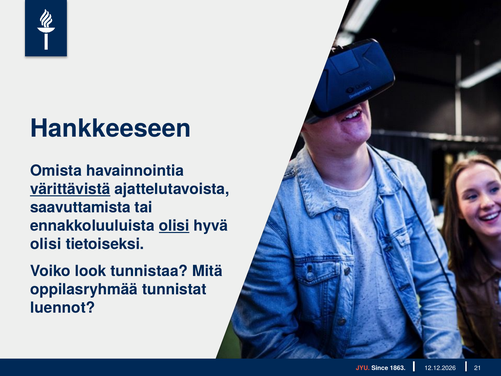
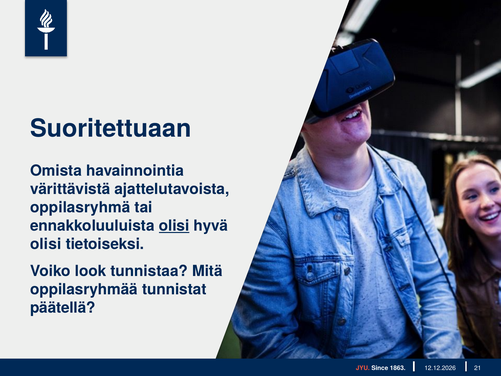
Hankkeeseen: Hankkeeseen -> Suoritettuaan (111, 128)
värittävistä underline: present -> none (70, 189)
saavuttamista: saavuttamista -> oppilasryhmä (80, 207)
luennot: luennot -> päätellä (63, 307)
